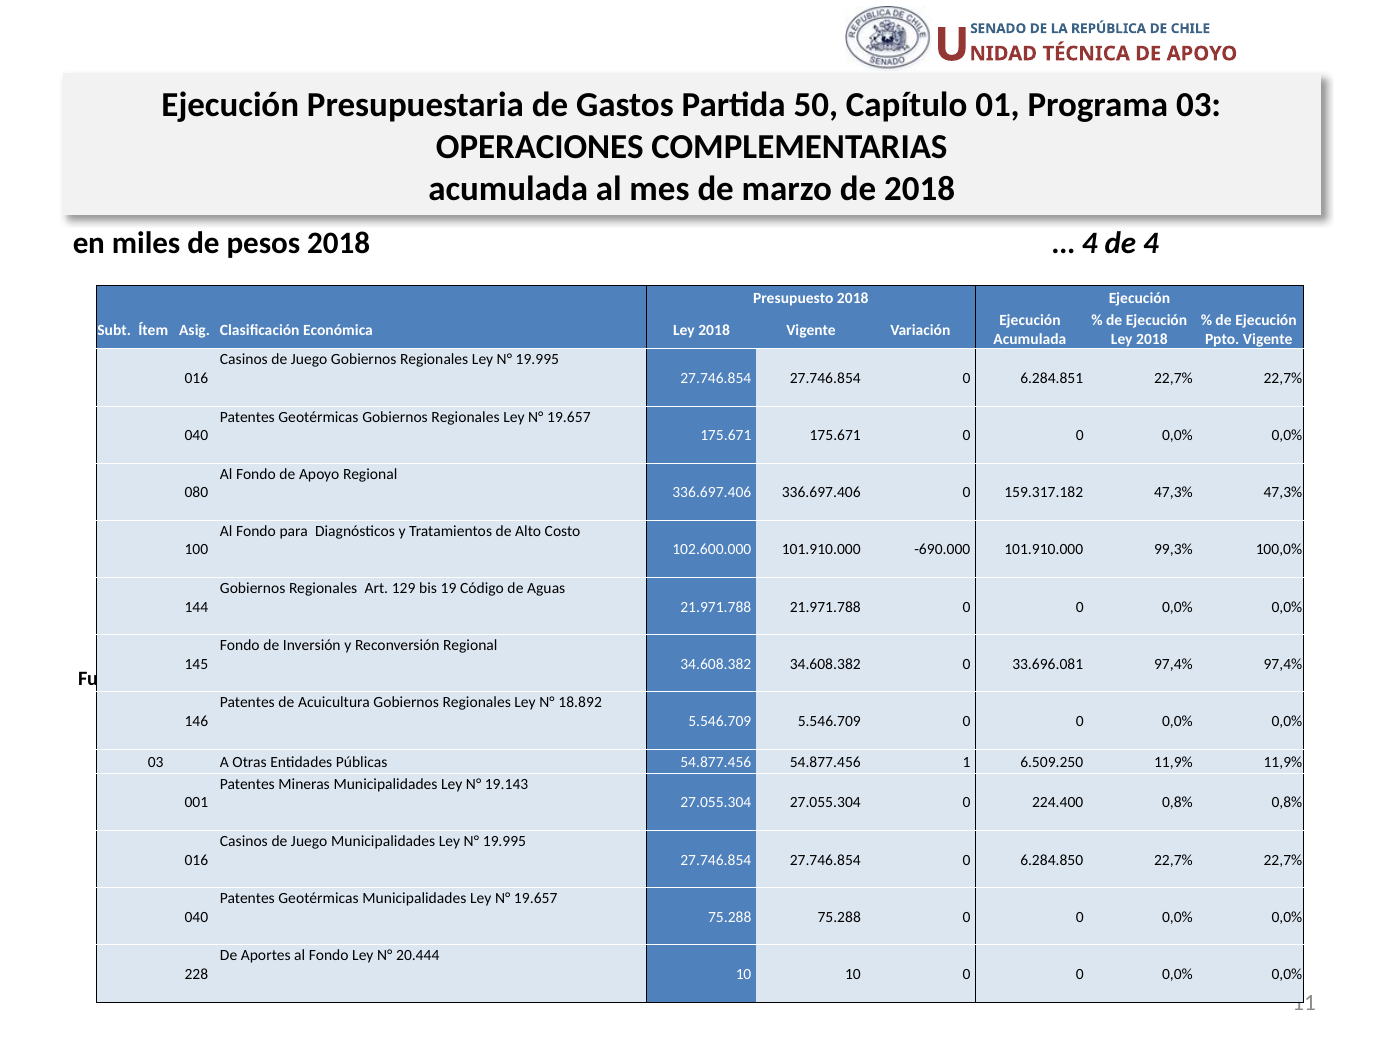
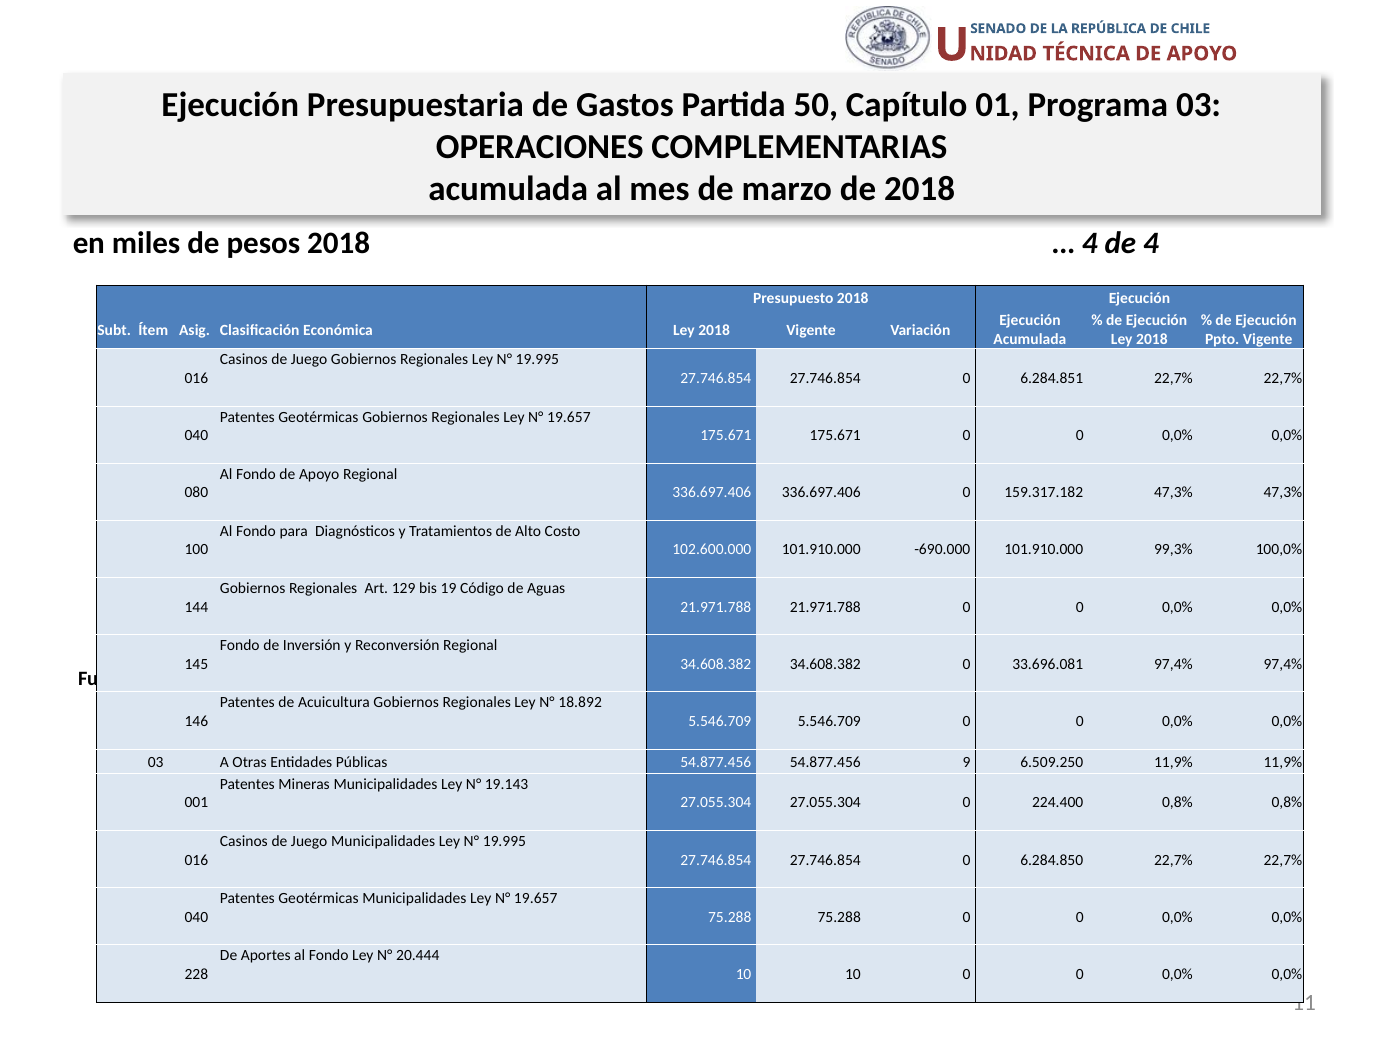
1: 1 -> 9 (967, 762)
